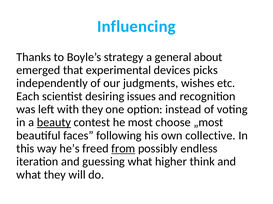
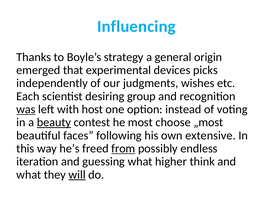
about: about -> origin (208, 57)
issues: issues -> group (141, 97)
was underline: none -> present (26, 110)
with they: they -> host (92, 110)
collective: collective -> extensive (210, 136)
will underline: none -> present (77, 175)
